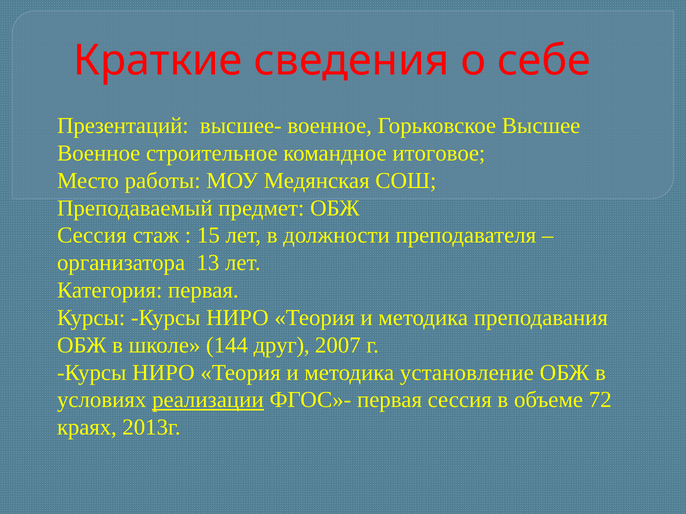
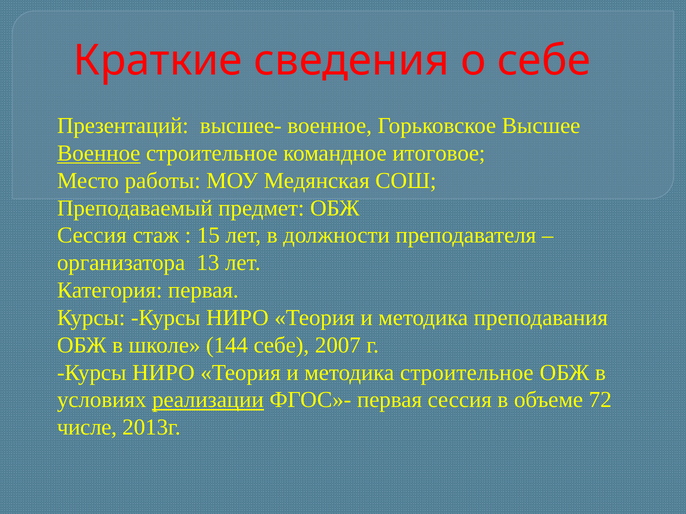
Военное underline: none -> present (99, 153)
144 друг: друг -> себе (281, 345)
методика установление: установление -> строительное (467, 373)
краях: краях -> числе (87, 428)
